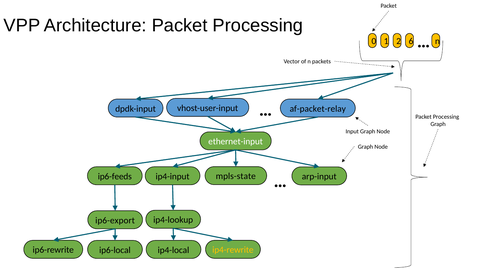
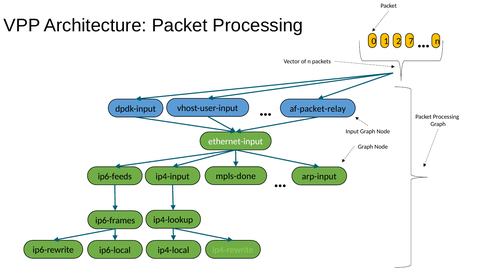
6: 6 -> 7 (411, 41)
mpls-state: mpls-state -> mpls-done (236, 177)
ip6-export: ip6-export -> ip6-frames (115, 221)
ip4-rewrite colour: yellow -> light green (233, 250)
